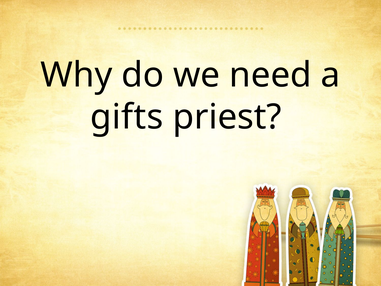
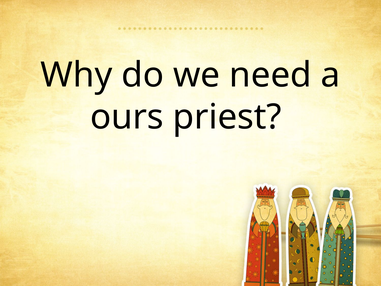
gifts: gifts -> ours (127, 117)
